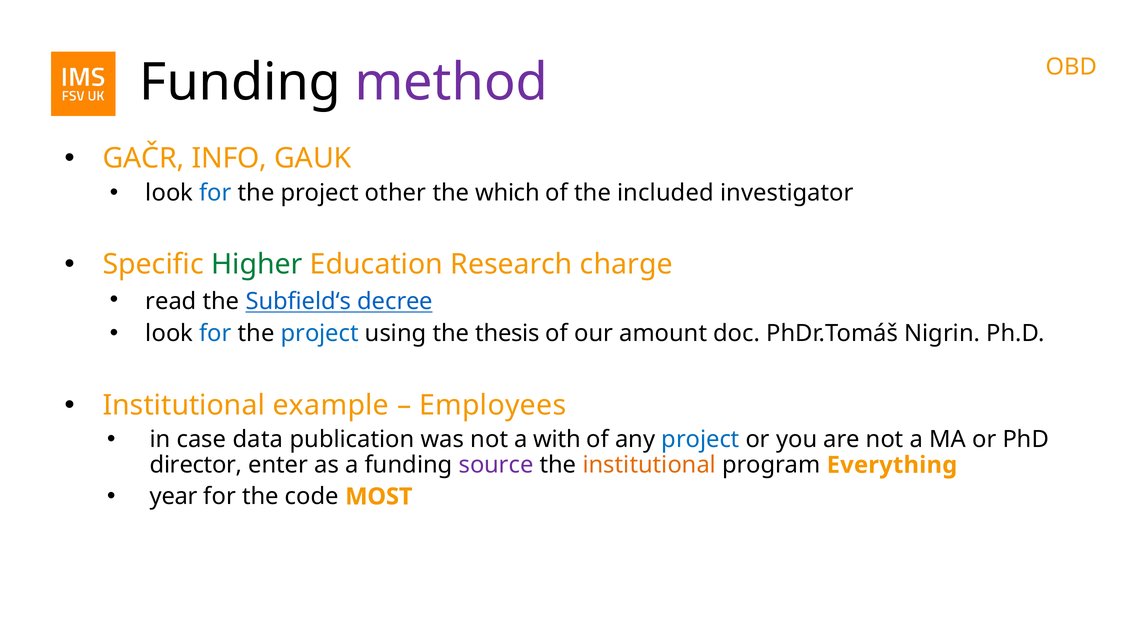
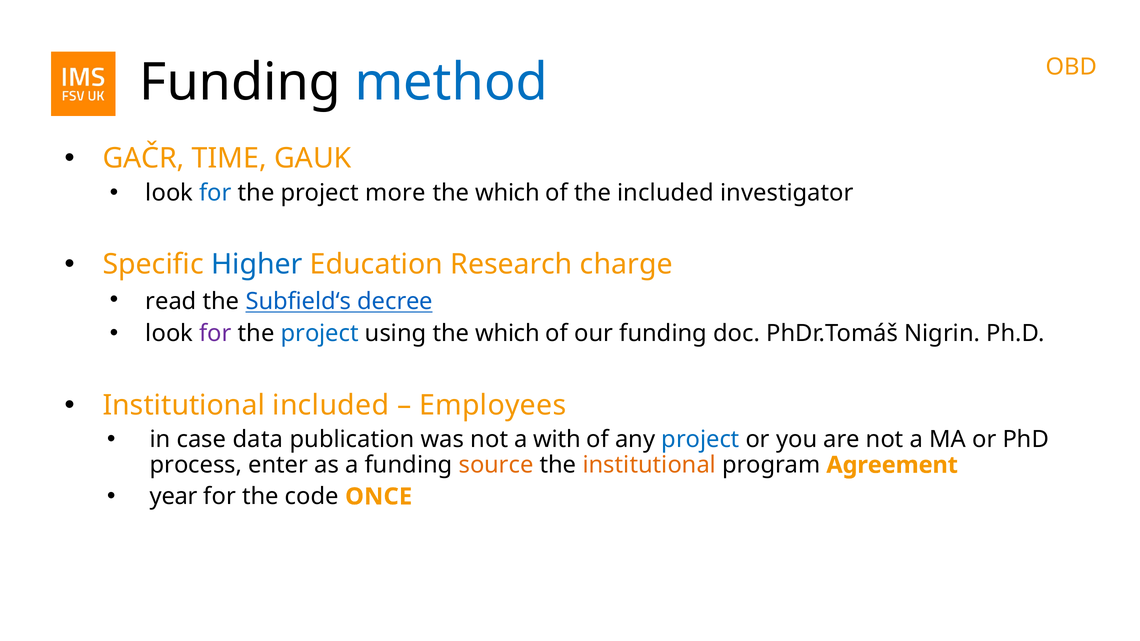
method colour: purple -> blue (451, 82)
INFO: INFO -> TIME (229, 159)
other: other -> more (396, 193)
Higher colour: green -> blue (257, 264)
for colour: blue -> purple (215, 334)
using the thesis: thesis -> which (507, 334)
our amount: amount -> funding (663, 334)
Institutional example: example -> included (331, 405)
director: director -> process (196, 465)
source colour: purple -> orange (496, 465)
Everything: Everything -> Agreement (892, 465)
MOST: MOST -> ONCE (379, 497)
